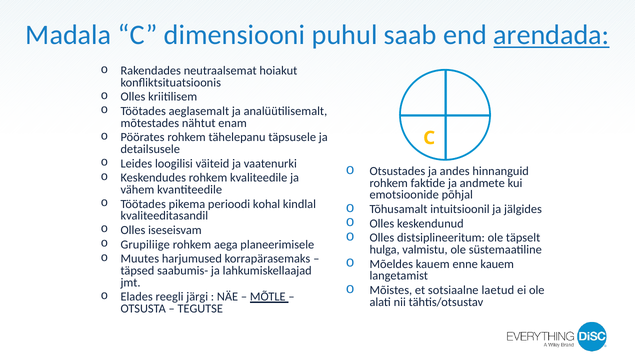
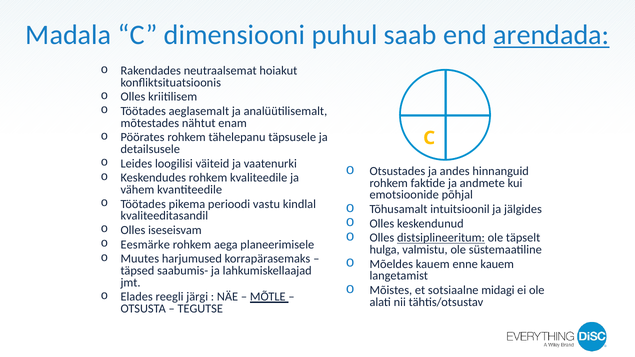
kohal: kohal -> vastu (267, 204)
distsiplineeritum underline: none -> present (441, 238)
Grupiliige: Grupiliige -> Eesmärke (145, 245)
laetud: laetud -> midagi (498, 290)
